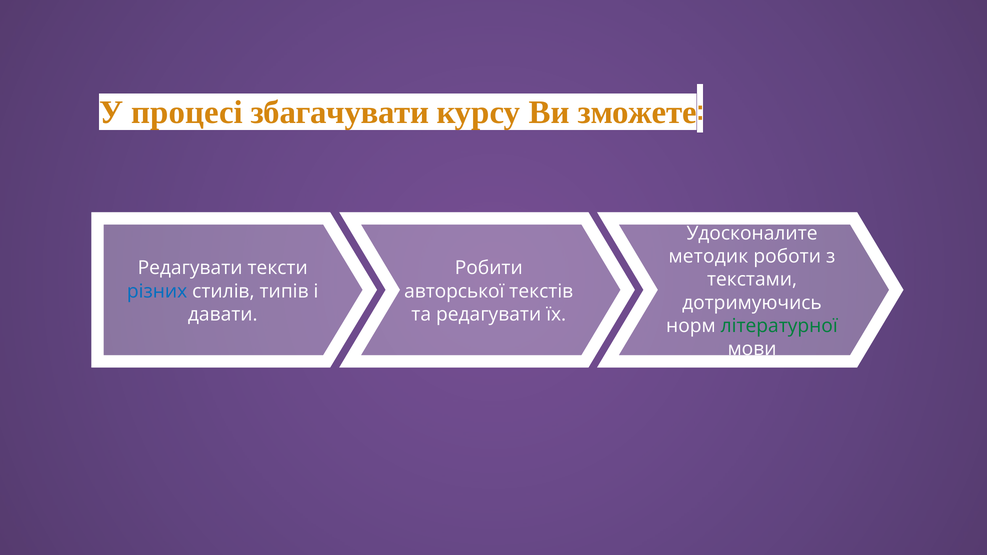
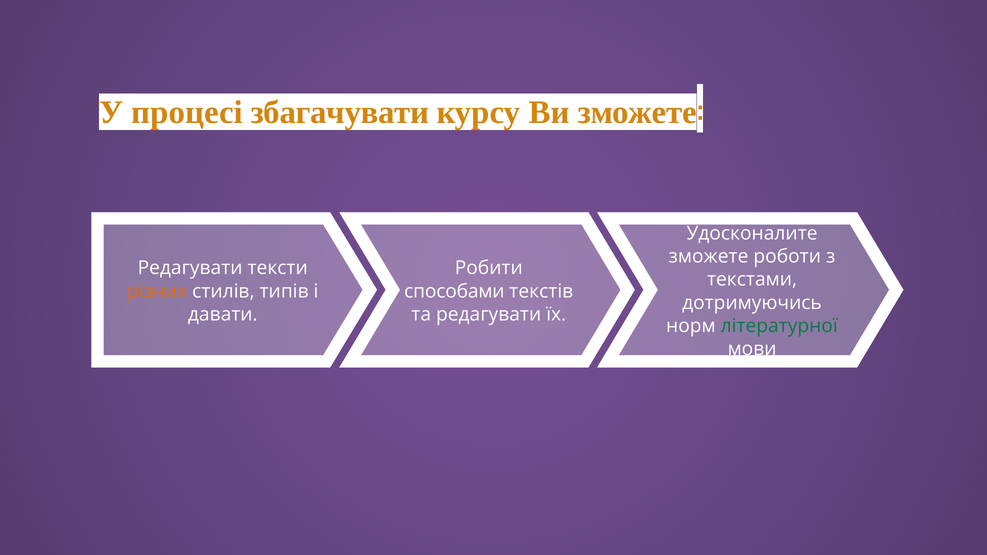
методик: методик -> зможете (709, 257)
різних colour: blue -> orange (157, 291)
авторської: авторської -> способами (454, 291)
